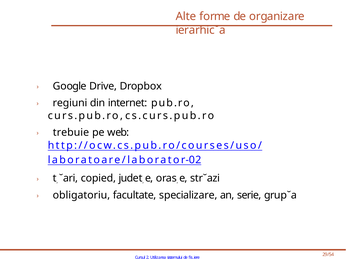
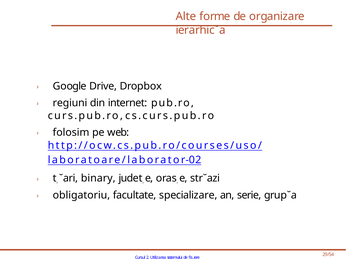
trebuie: trebuie -> folosim (71, 133)
copied: copied -> binary (98, 179)
